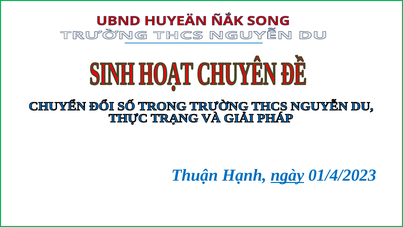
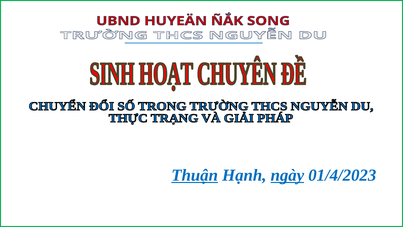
Thuận underline: none -> present (195, 175)
